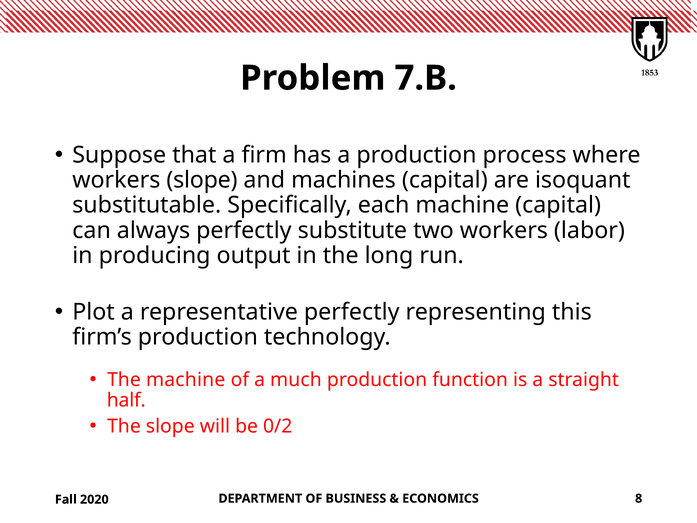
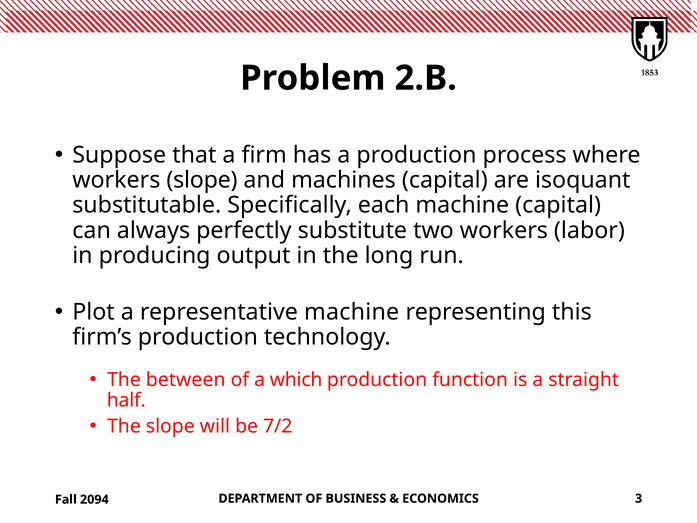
7.B: 7.B -> 2.B (426, 78)
representative perfectly: perfectly -> machine (352, 312)
The machine: machine -> between (186, 379)
much: much -> which (296, 379)
0/2: 0/2 -> 7/2 (278, 426)
8: 8 -> 3 (639, 498)
2020: 2020 -> 2094 (94, 499)
